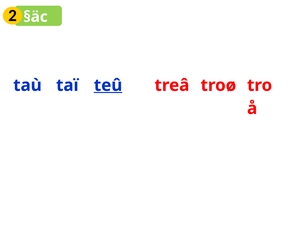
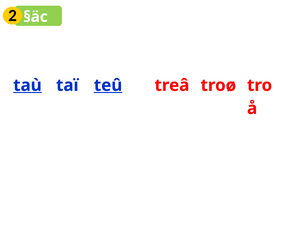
taù underline: none -> present (27, 85)
